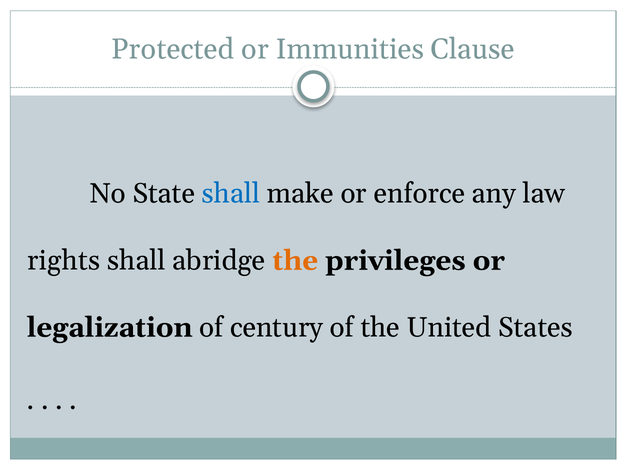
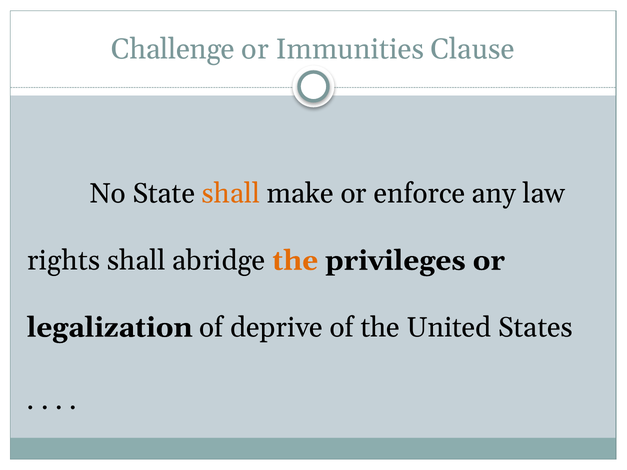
Protected: Protected -> Challenge (173, 49)
shall colour: blue -> orange (231, 194)
century: century -> deprive (276, 328)
